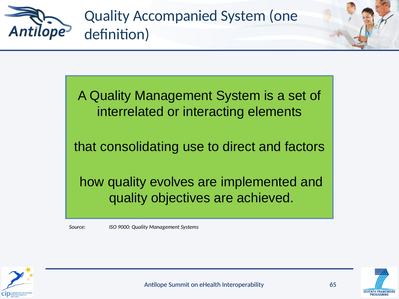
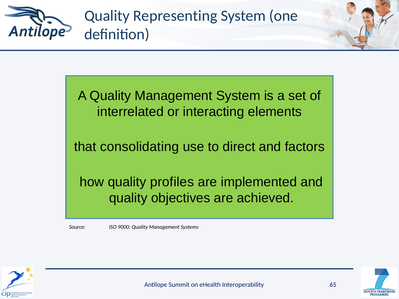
Accompanied: Accompanied -> Representing (175, 16)
evolves: evolves -> profiles (172, 182)
